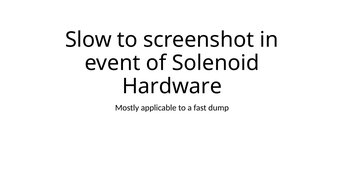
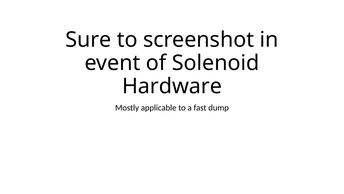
Slow: Slow -> Sure (88, 40)
